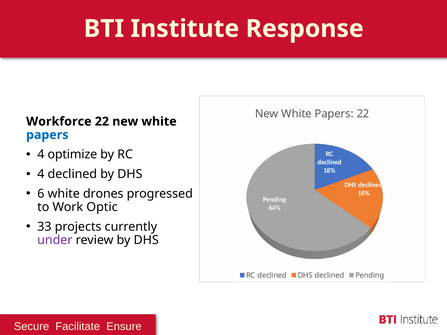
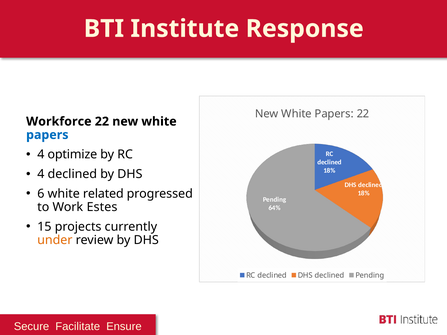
drones: drones -> related (103, 194)
Optic: Optic -> Estes (102, 207)
33: 33 -> 15 (44, 227)
under colour: purple -> orange (55, 240)
